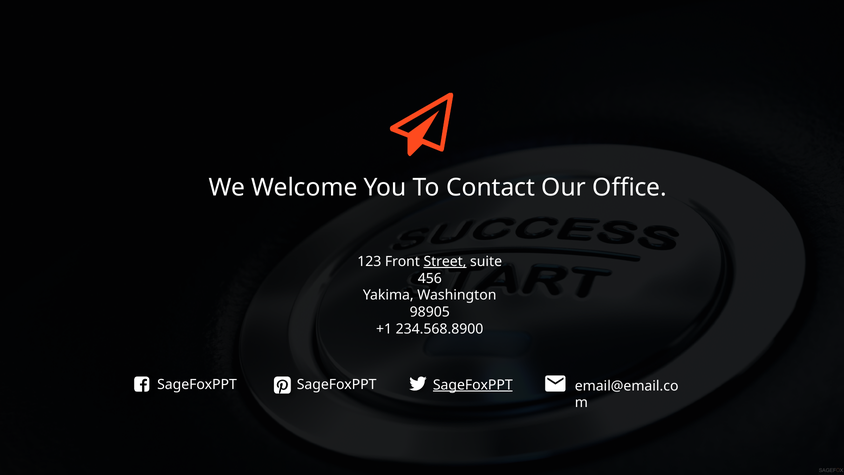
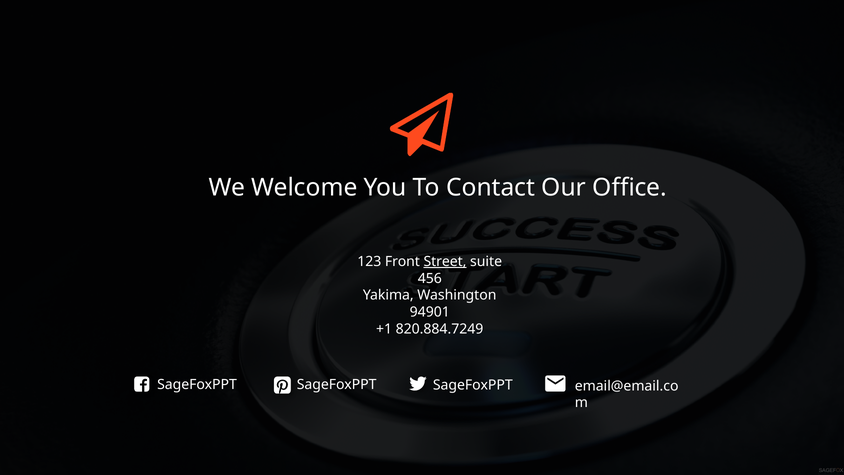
98905: 98905 -> 94901 (430, 312)
234.568.8900: 234.568.8900 -> 820.884.7249 (439, 329)
SageFoxPPT underline: present -> none (473, 385)
